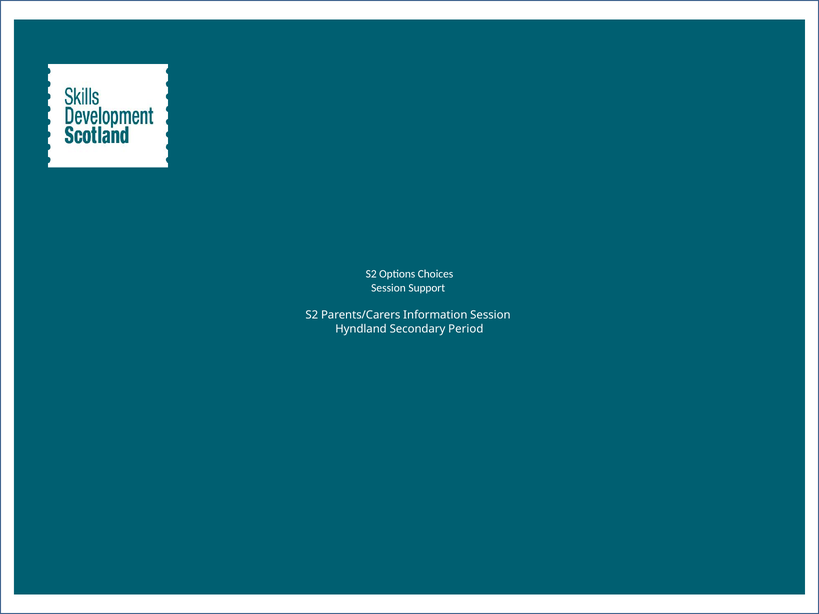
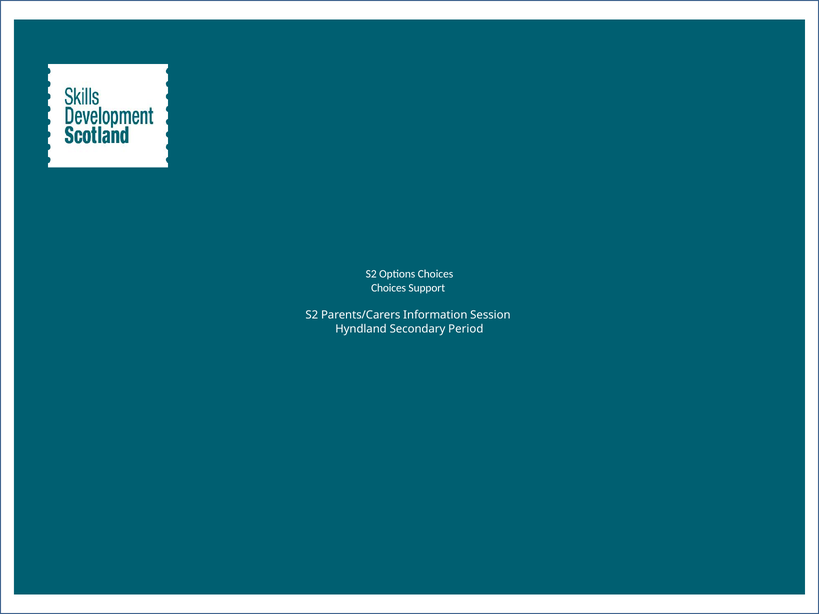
Session: Session -> Choices (389, 288)
